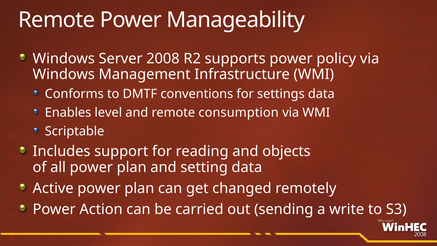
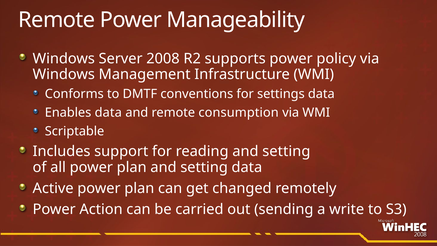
Enables level: level -> data (108, 113)
reading and objects: objects -> setting (286, 151)
